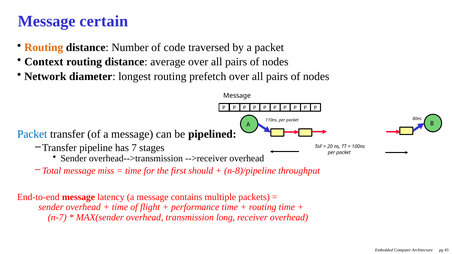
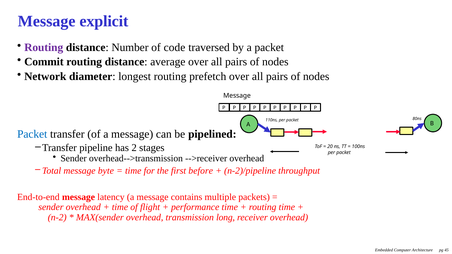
certain: certain -> explicit (104, 21)
Routing colour: orange -> purple (44, 48)
Context: Context -> Commit (44, 62)
7: 7 -> 2 (134, 148)
miss: miss -> byte (106, 171)
should: should -> before (201, 171)
n-8)/pipeline: n-8)/pipeline -> n-2)/pipeline (250, 171)
n-7: n-7 -> n-2 (57, 218)
